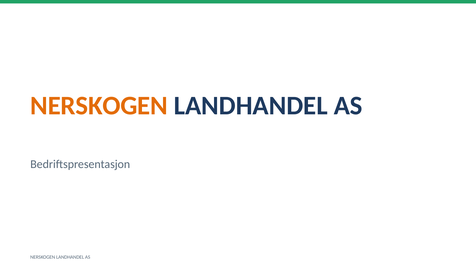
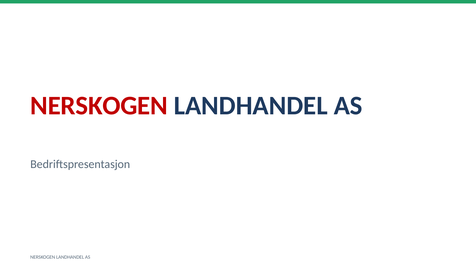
NERSKOGEN colour: orange -> red (99, 106)
